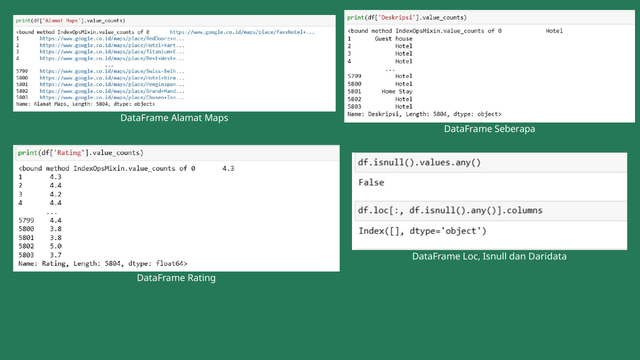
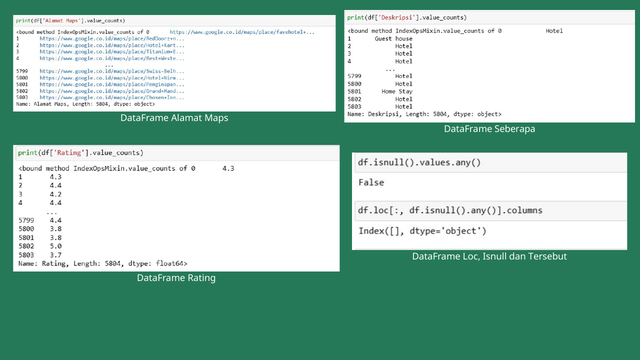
Daridata: Daridata -> Tersebut (548, 257)
